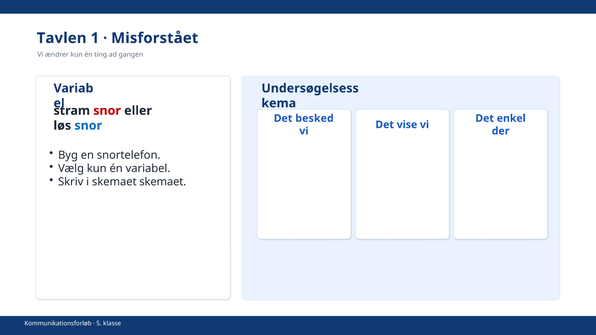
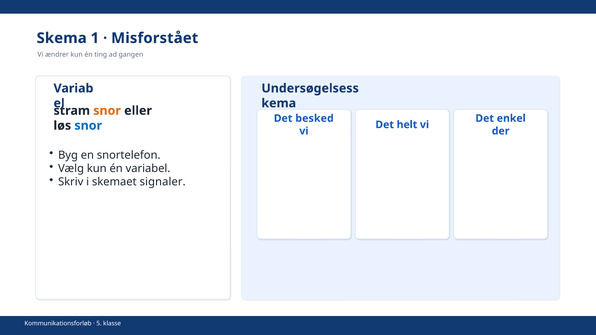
Tavlen: Tavlen -> Skema (62, 38)
snor colour: red -> orange (107, 111)
vise: vise -> helt (407, 125)
skemaet skemaet: skemaet -> signaler (163, 182)
